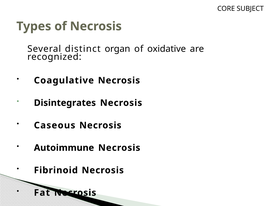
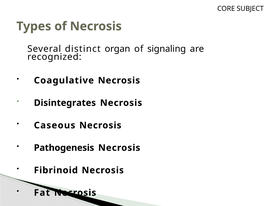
oxidative: oxidative -> signaling (167, 49)
Autoimmune: Autoimmune -> Pathogenesis (64, 147)
